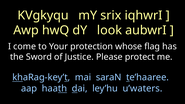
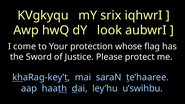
u’waters: u’waters -> u’swihbu (143, 88)
